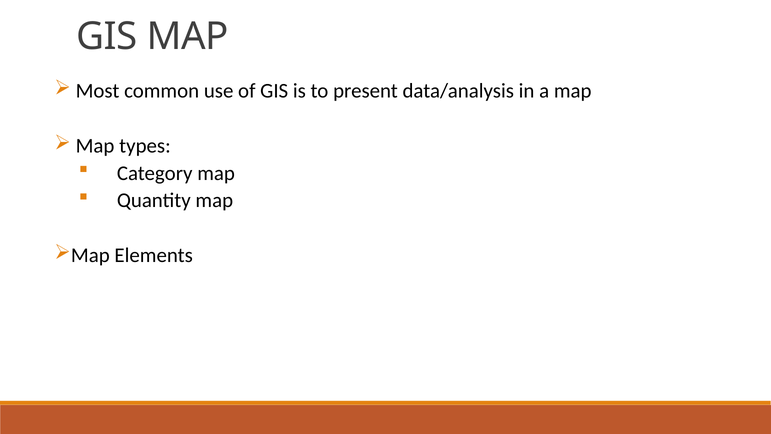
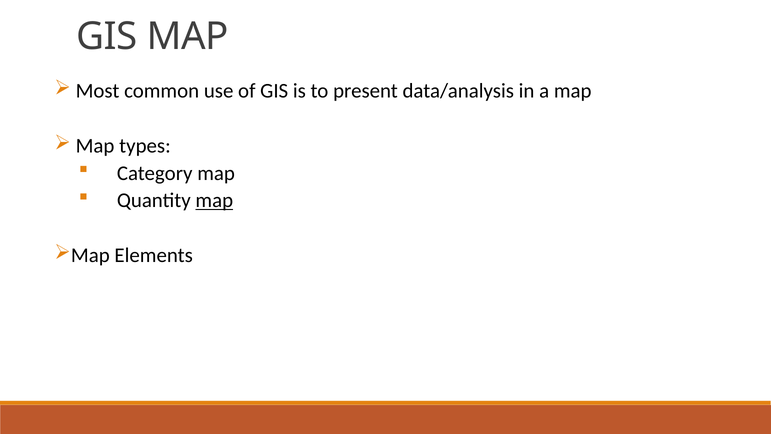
map underline: none -> present (214, 200)
